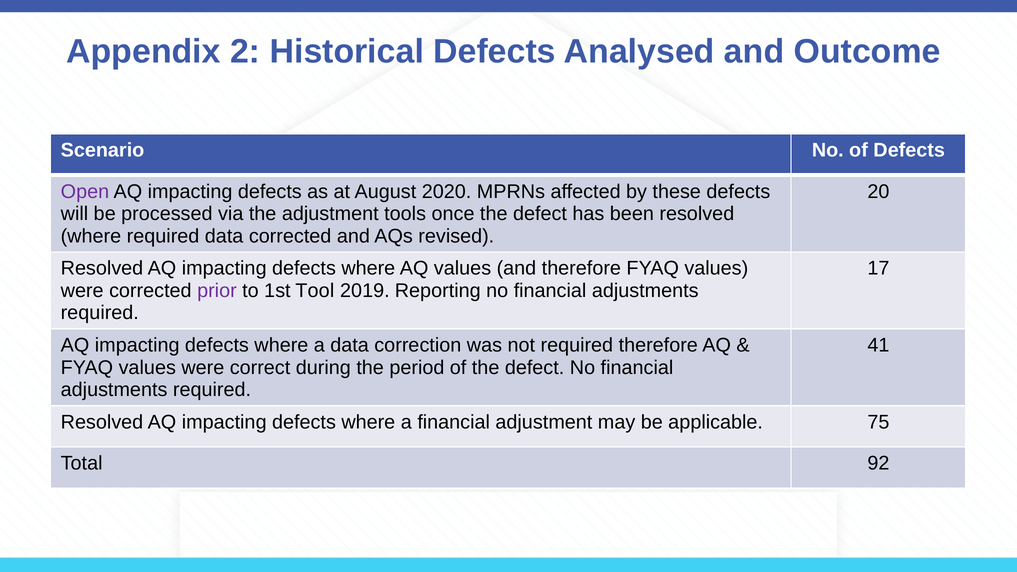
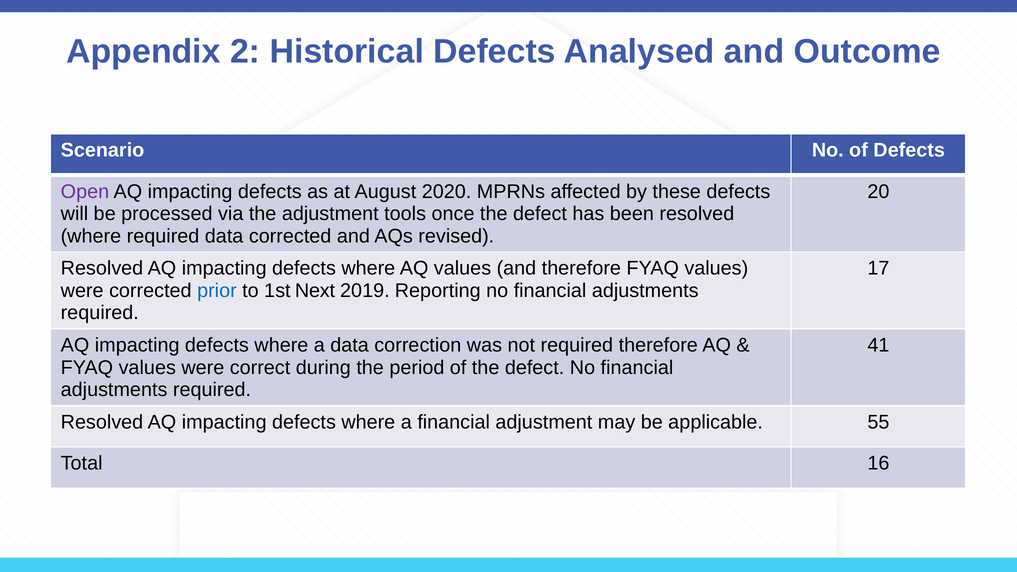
prior colour: purple -> blue (217, 291)
Tool: Tool -> Next (315, 291)
75: 75 -> 55 (878, 422)
92: 92 -> 16 (878, 463)
